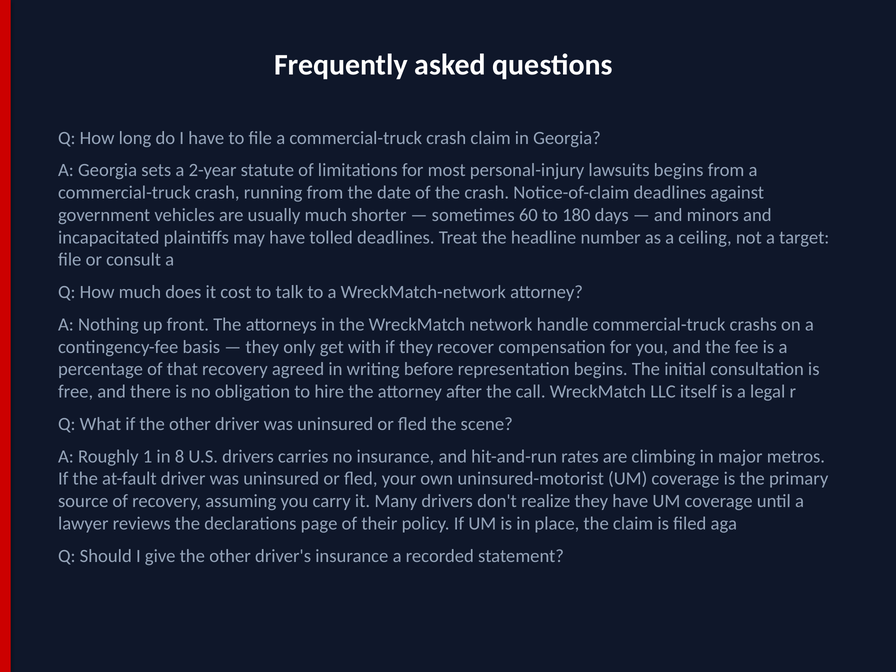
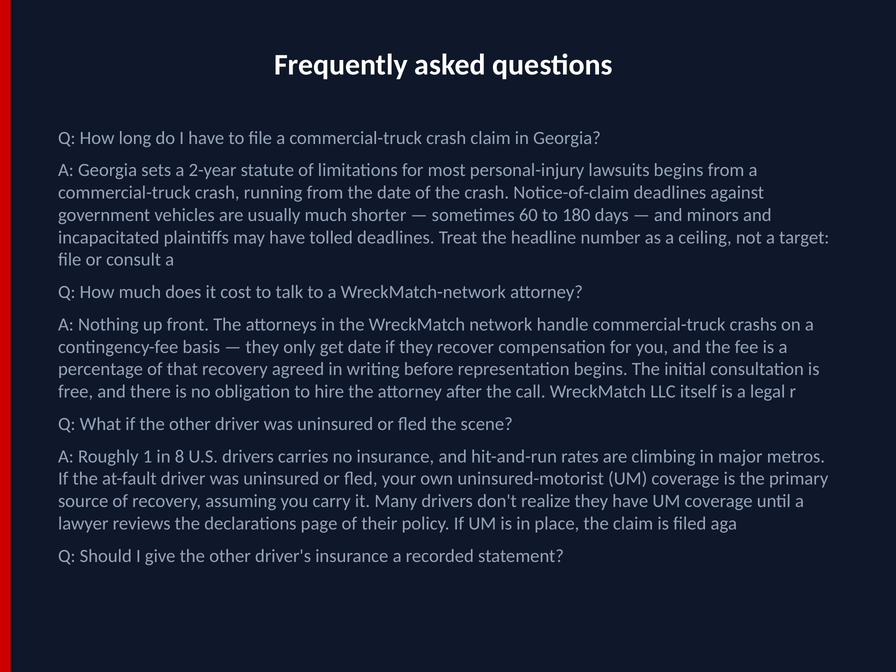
get with: with -> date (365, 347)
